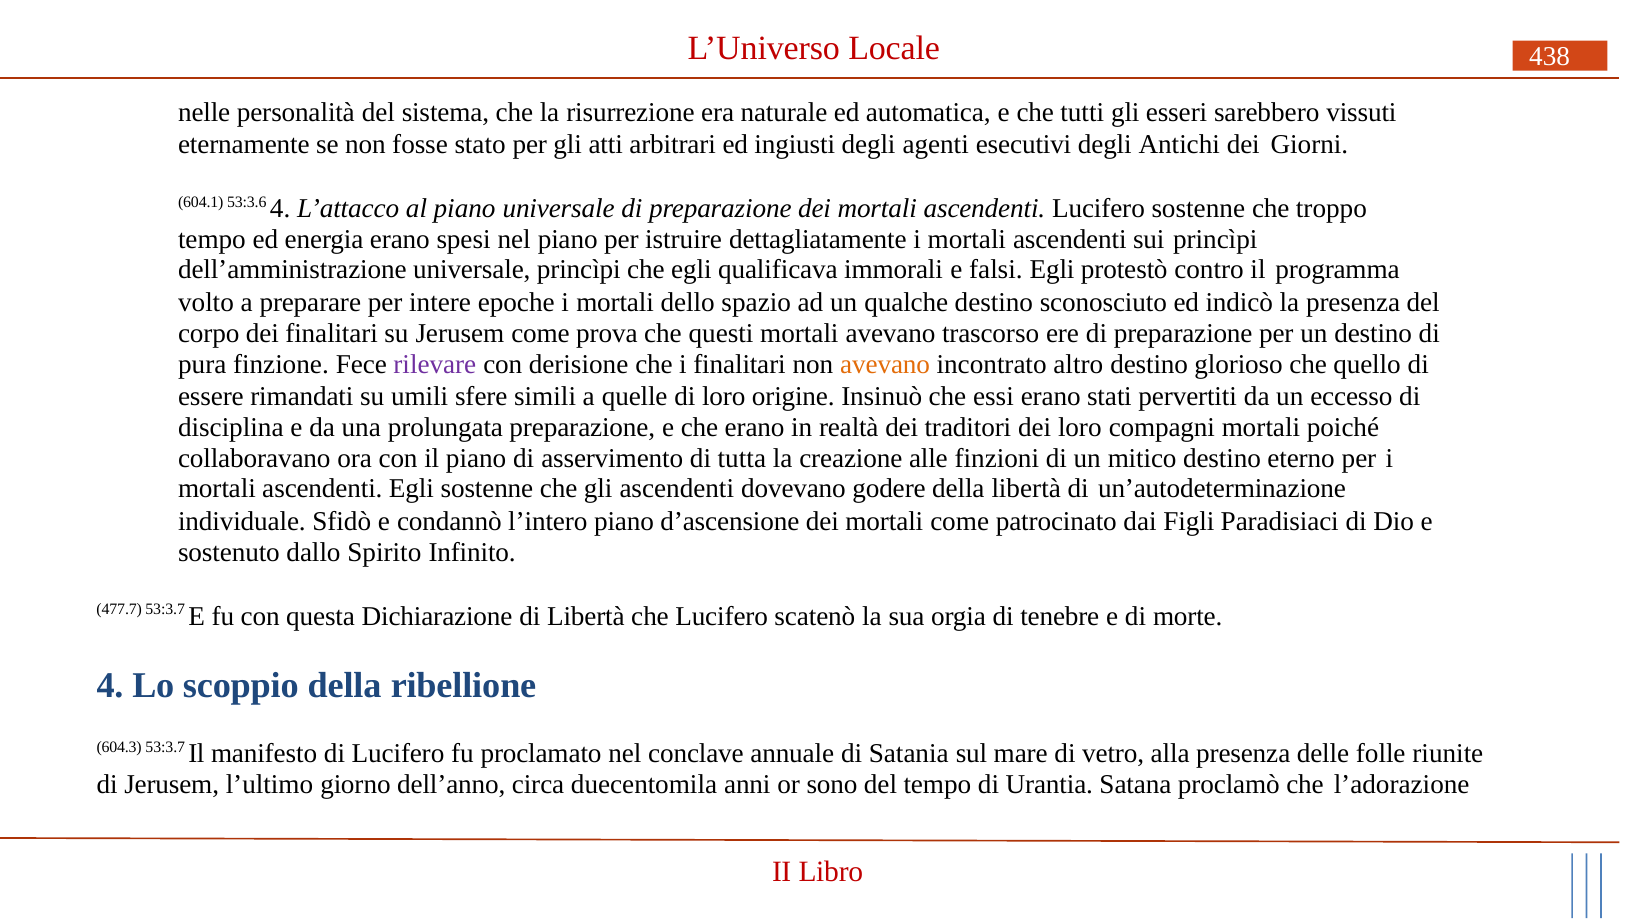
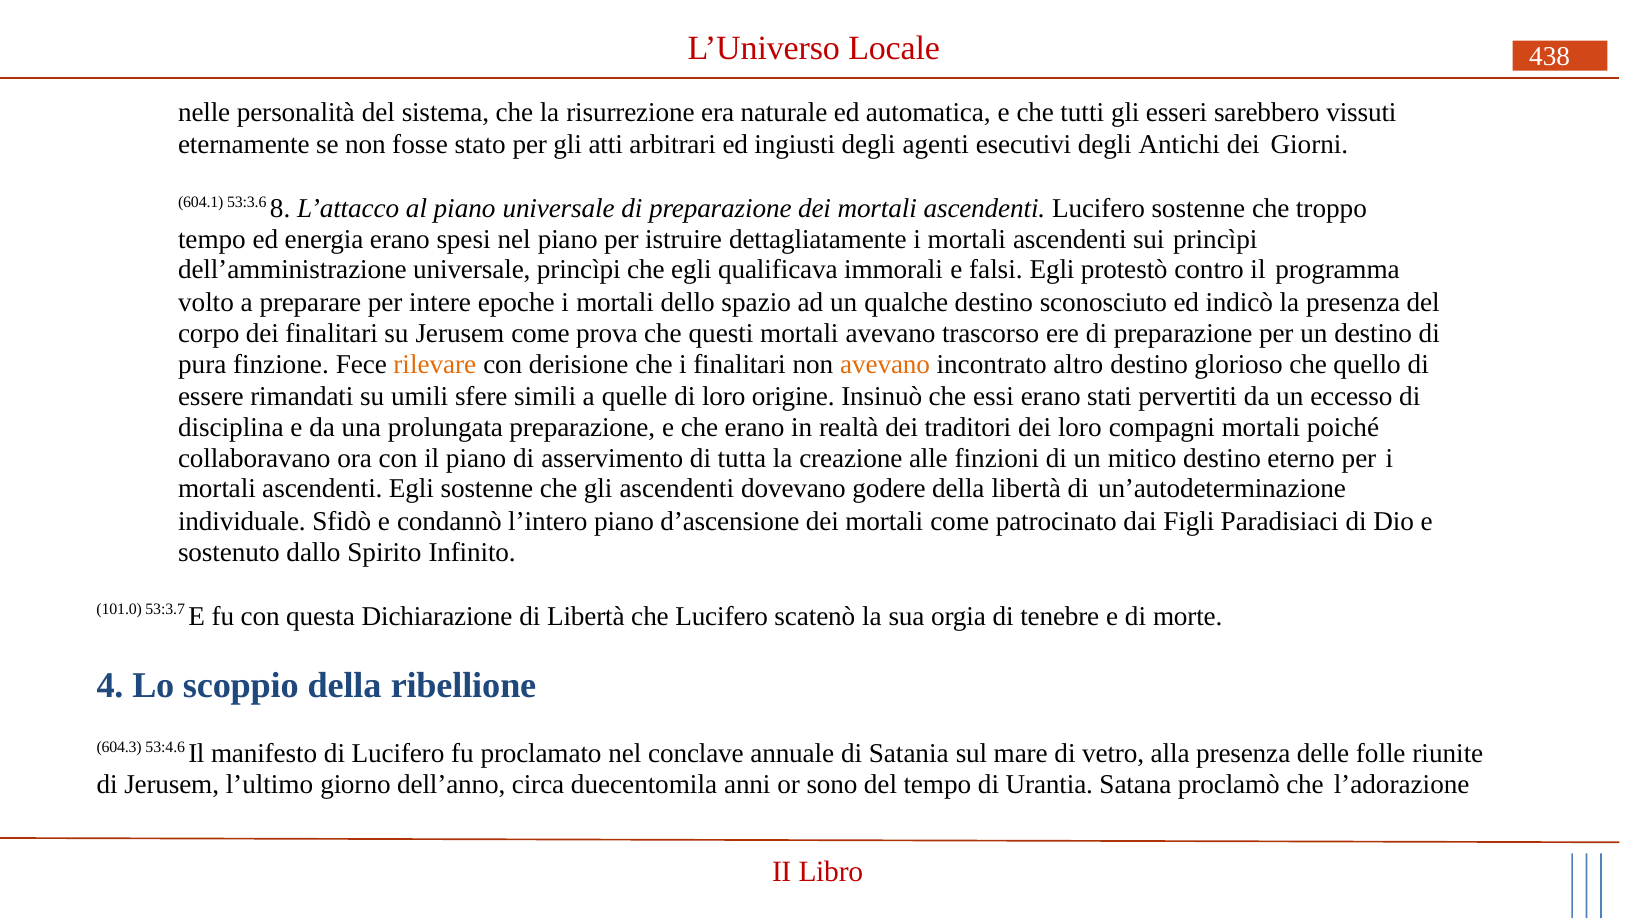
53:3.6 4: 4 -> 8 (280, 209)
rilevare colour: purple -> orange (435, 365)
477.7: 477.7 -> 101.0 (119, 610)
604.3 53:3.7: 53:3.7 -> 53:4.6 (165, 747)
